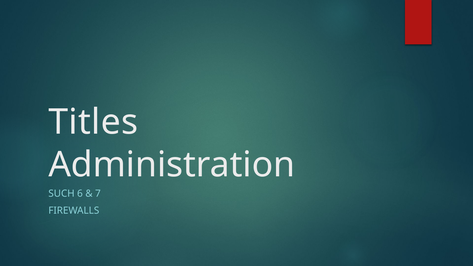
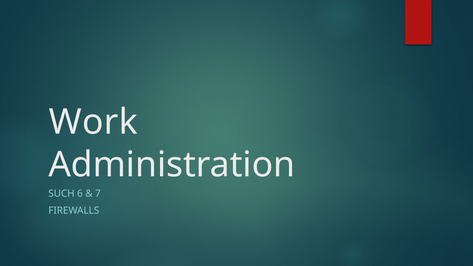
Titles: Titles -> Work (93, 122)
